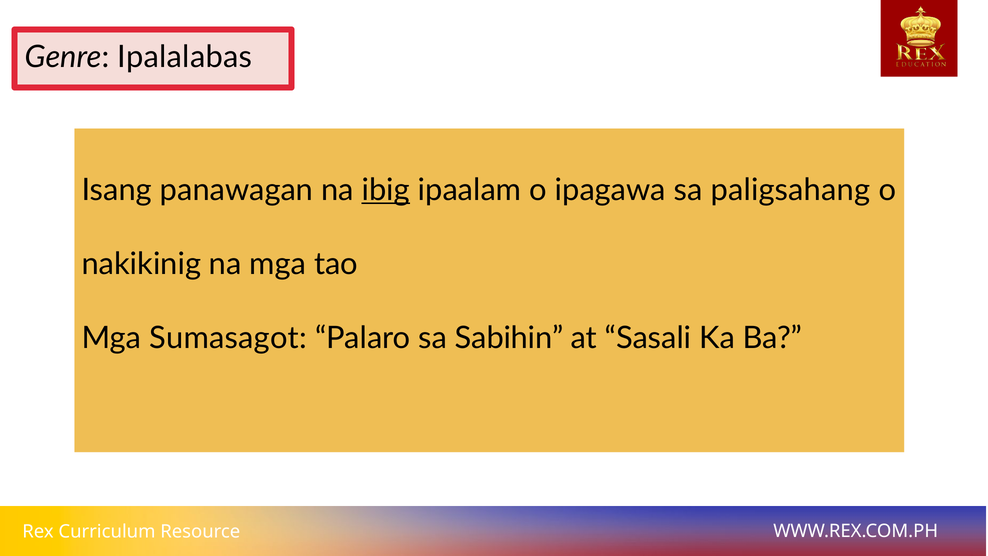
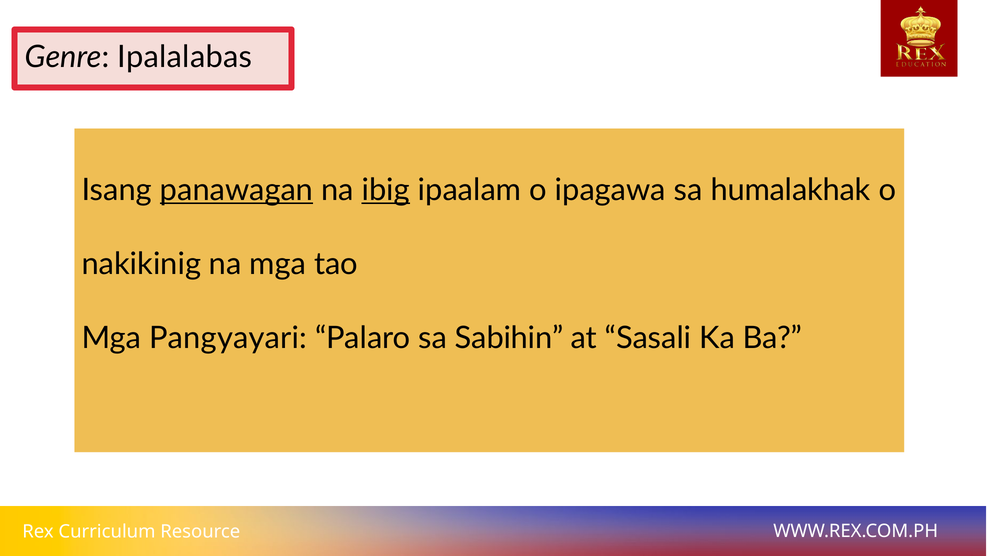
panawagan underline: none -> present (237, 190)
paligsahang: paligsahang -> humalakhak (791, 190)
Sumasagot: Sumasagot -> Pangyayari (228, 338)
